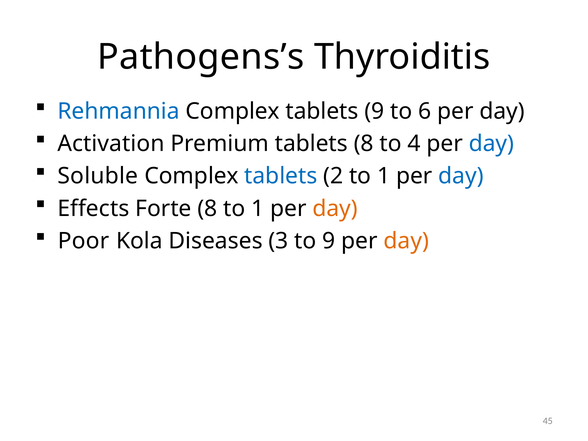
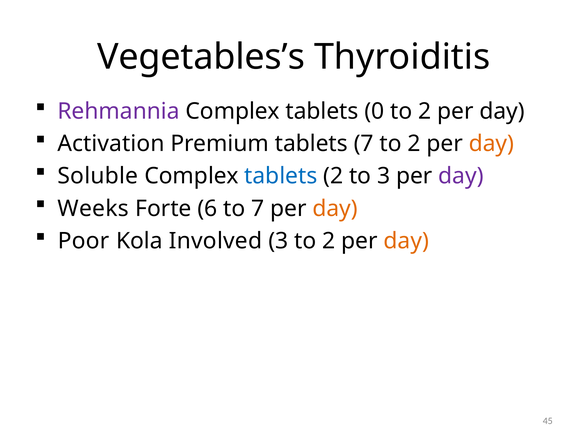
Pathogens’s: Pathogens’s -> Vegetables’s (201, 57)
Rehmannia colour: blue -> purple (119, 111)
tablets 9: 9 -> 0 (374, 111)
6: 6 -> 2 (425, 111)
tablets 8: 8 -> 7 (364, 144)
4: 4 -> 2 (414, 144)
day colour: blue -> orange (491, 144)
2 to 1: 1 -> 3 (384, 176)
day colour: blue -> purple (461, 176)
Effects: Effects -> Weeks (93, 208)
Forte 8: 8 -> 6 (207, 208)
1: 1 -> 7 (258, 208)
Diseases: Diseases -> Involved (215, 241)
3 to 9: 9 -> 2 (329, 241)
